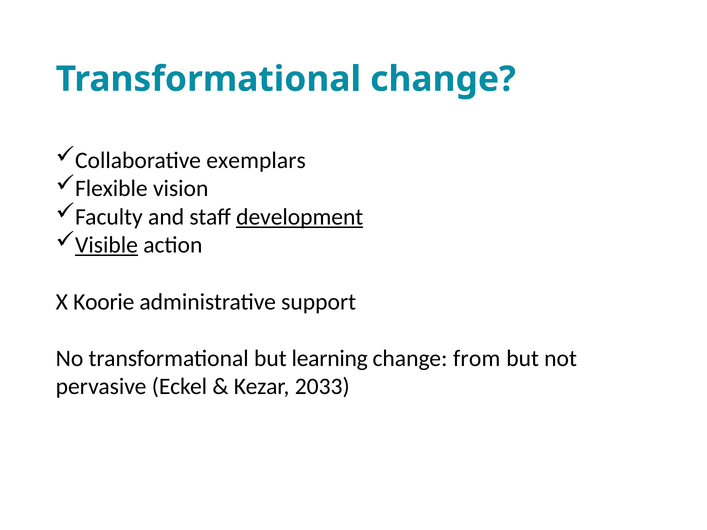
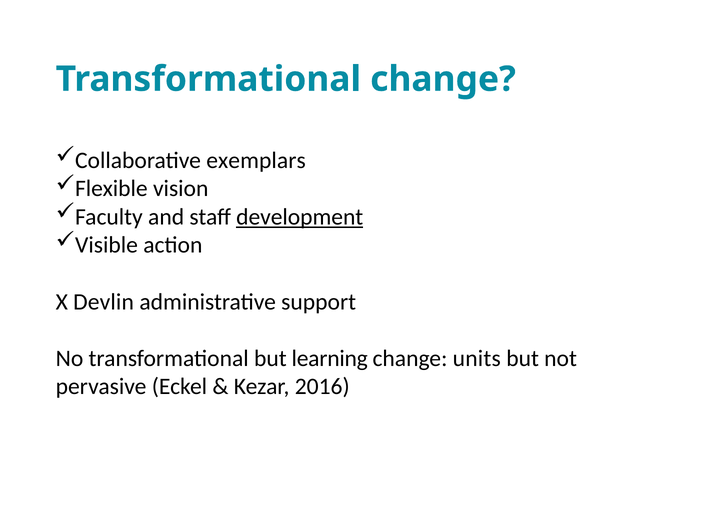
Visible underline: present -> none (107, 245)
Koorie: Koorie -> Devlin (104, 302)
from: from -> units (477, 358)
2033: 2033 -> 2016 (322, 387)
